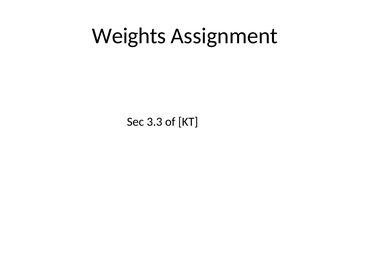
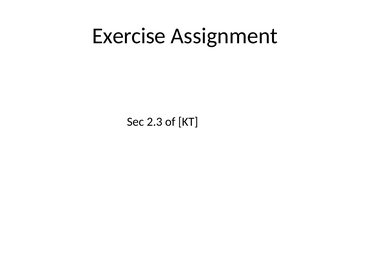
Weights: Weights -> Exercise (129, 36)
3.3: 3.3 -> 2.3 (155, 122)
